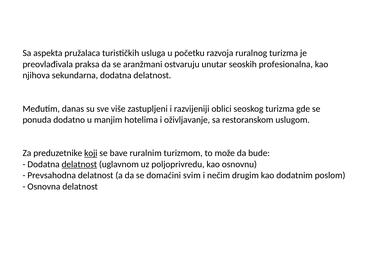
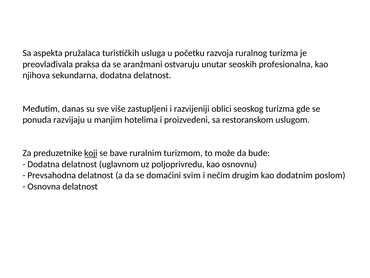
dodatno: dodatno -> razvijaju (69, 120)
oživljavanje: oživljavanje -> proizvedeni (187, 120)
delatnost underline: present -> none (79, 164)
